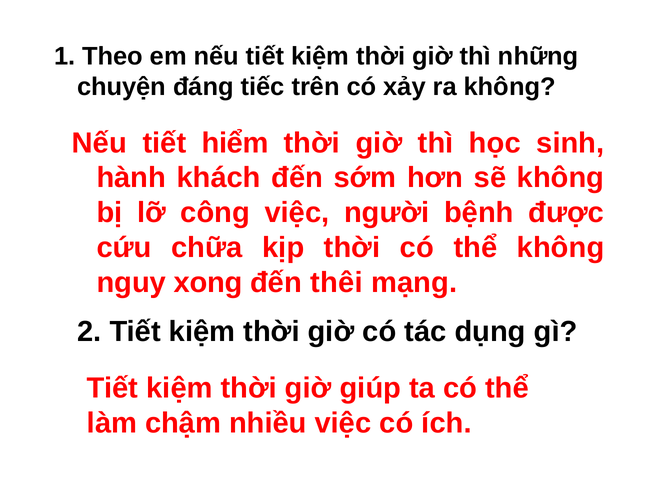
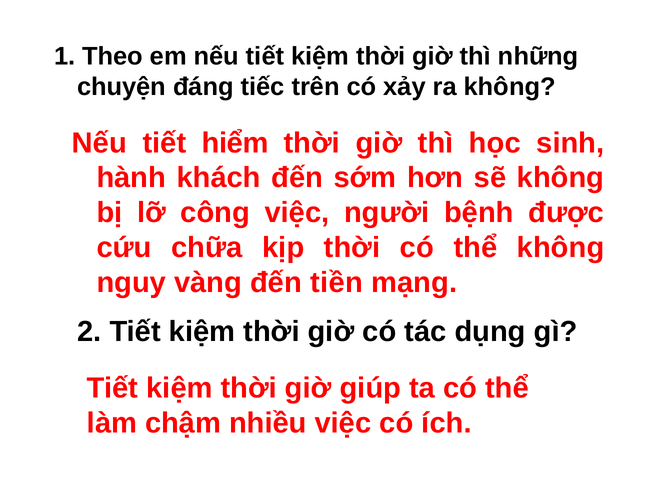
xong: xong -> vàng (208, 283)
thêi: thêi -> tiền (337, 283)
